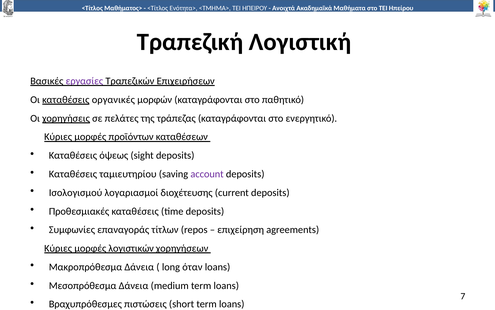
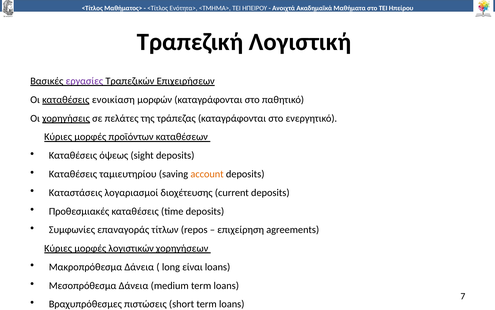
οργανικές: οργανικές -> ενοικίαση (113, 100)
account colour: purple -> orange (207, 174)
Ισολογισμού: Ισολογισμού -> Καταστάσεις (76, 192)
όταν: όταν -> είναι (192, 267)
